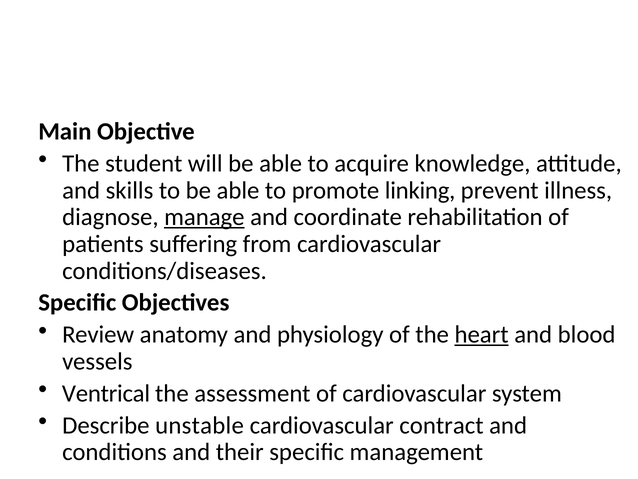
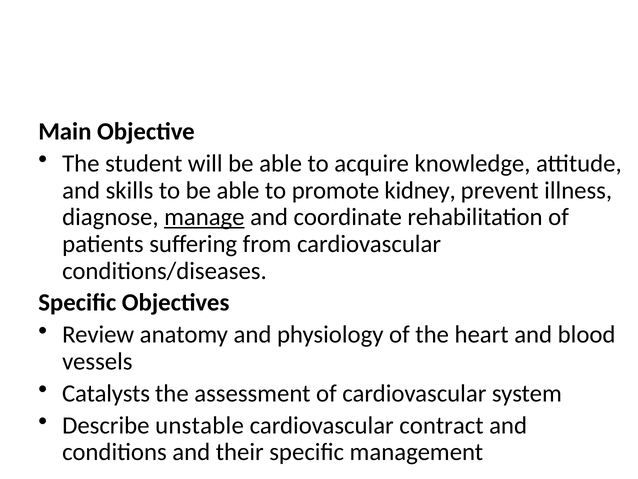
linking: linking -> kidney (420, 190)
heart underline: present -> none (482, 334)
Ventrical: Ventrical -> Catalysts (106, 393)
